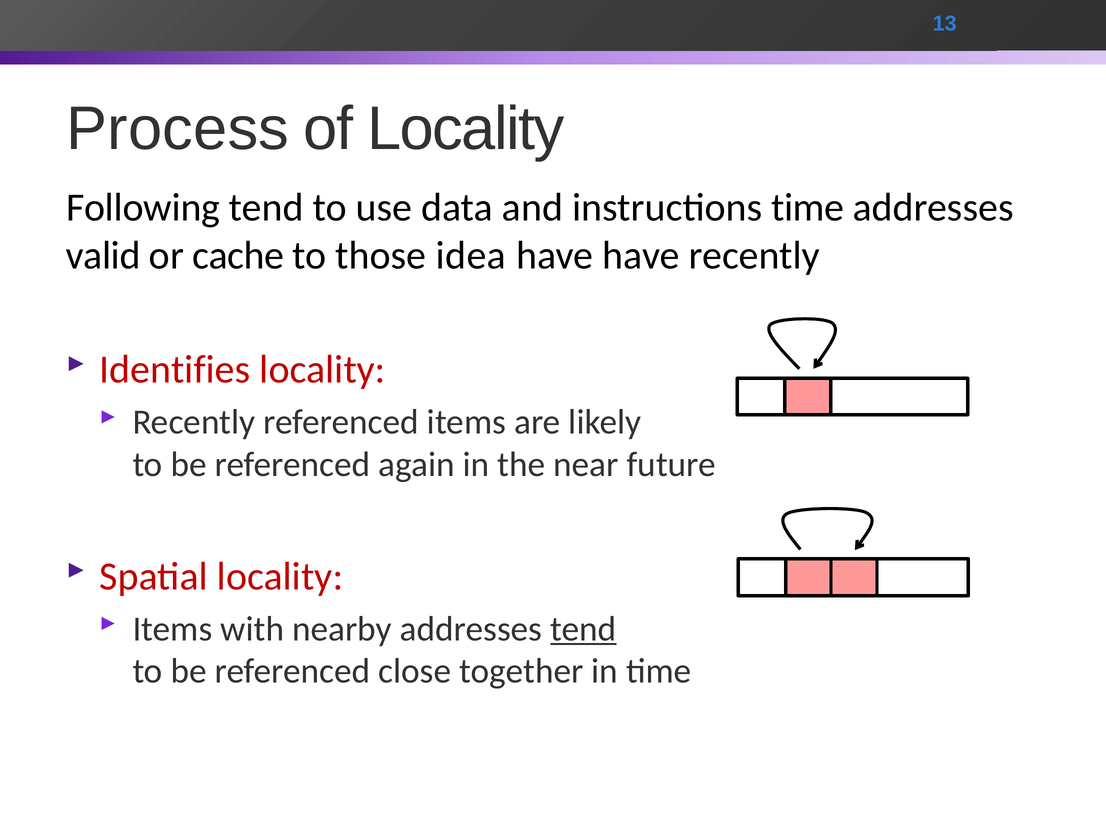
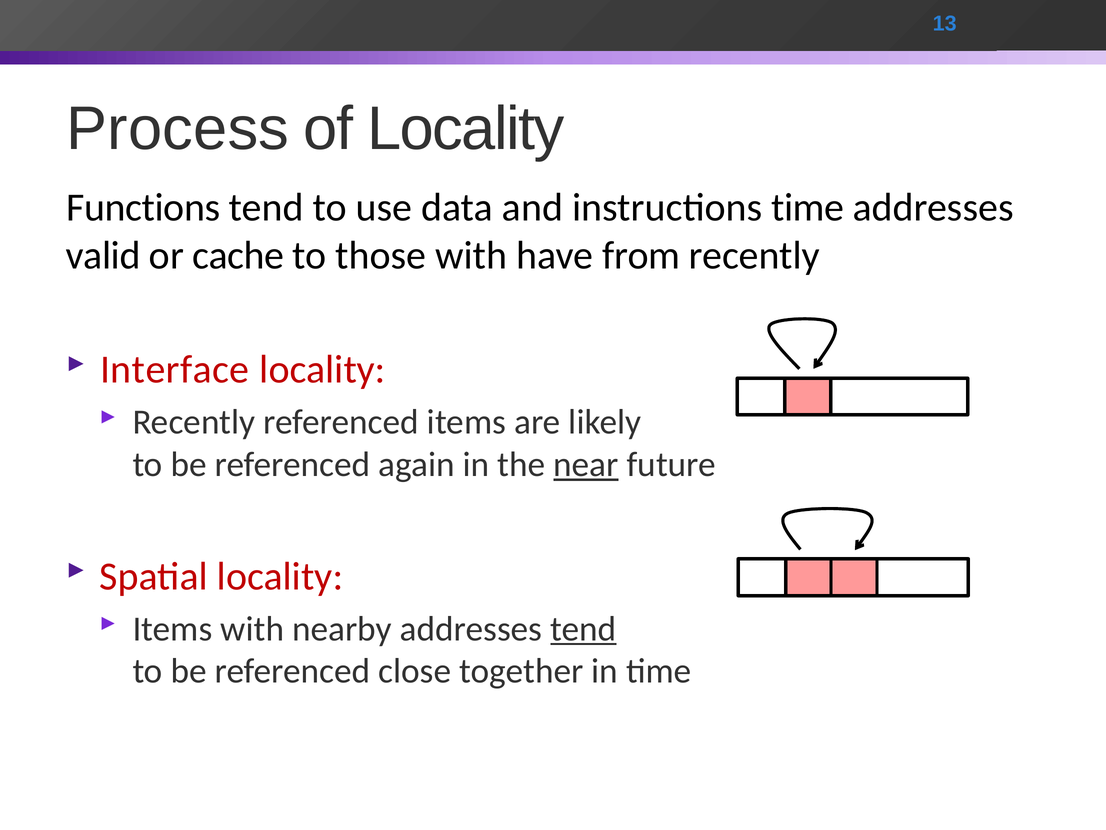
Following: Following -> Functions (143, 207)
those idea: idea -> with (471, 255)
have have: have -> from (641, 255)
Identifies: Identifies -> Interface (175, 369)
near underline: none -> present (586, 464)
